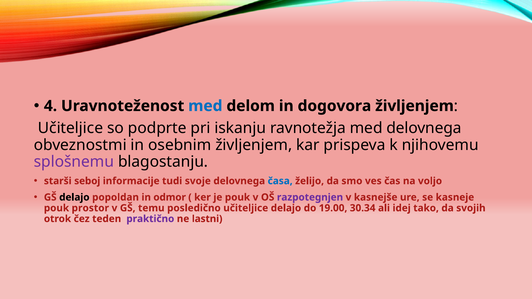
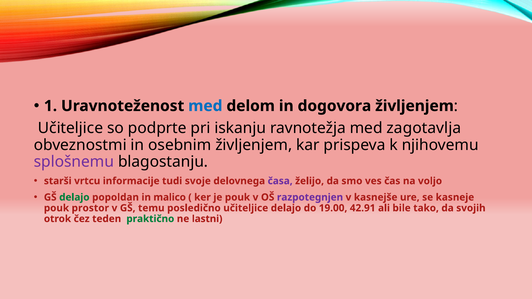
4: 4 -> 1 (51, 106)
med delovnega: delovnega -> zagotavlja (424, 128)
seboj: seboj -> vrtcu (87, 181)
časa colour: blue -> purple (280, 181)
delajo colour: black -> green (74, 197)
odmor: odmor -> malico (170, 197)
30.34: 30.34 -> 42.91 (363, 208)
idej: idej -> bile (402, 208)
praktično colour: purple -> green (150, 219)
